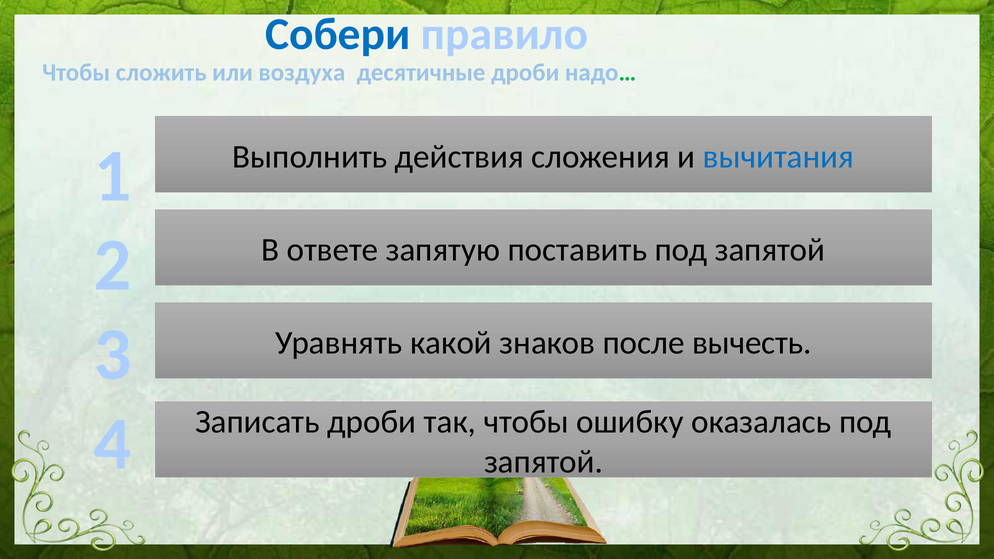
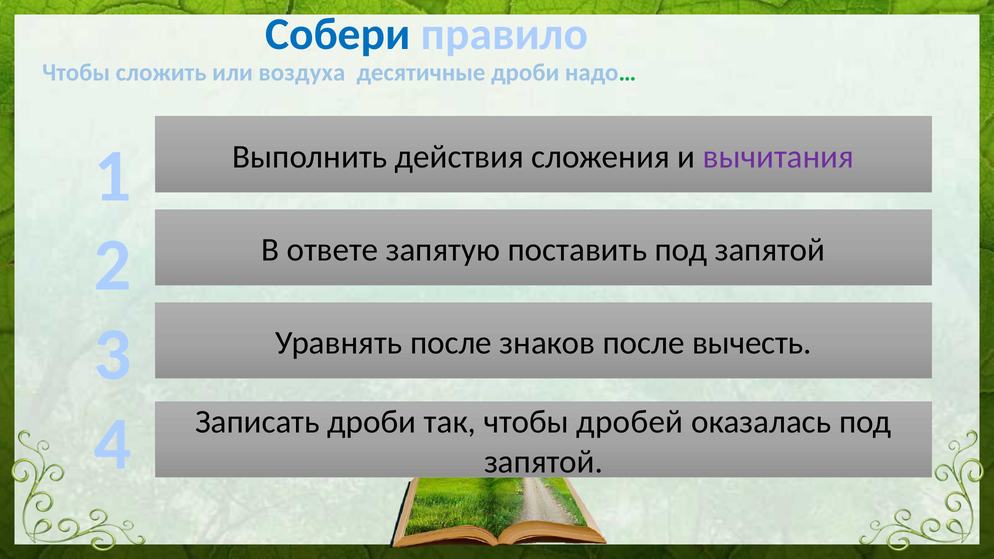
вычитания colour: blue -> purple (778, 157)
Уравнять какой: какой -> после (451, 343)
ошибку: ошибку -> дробей (630, 422)
